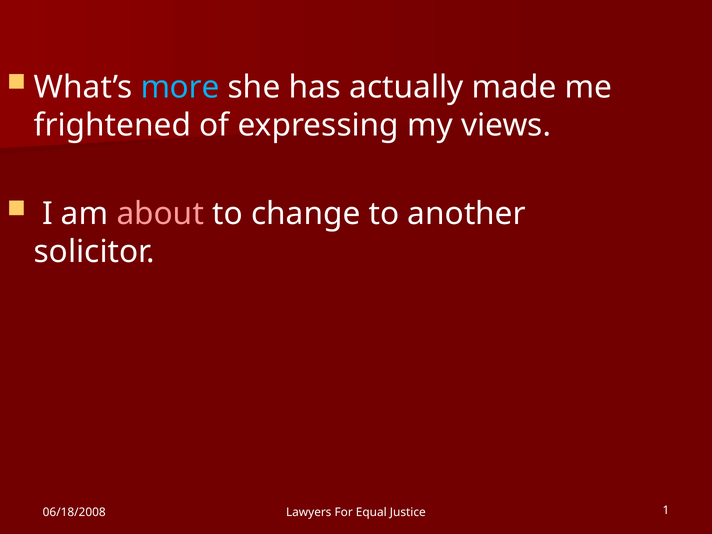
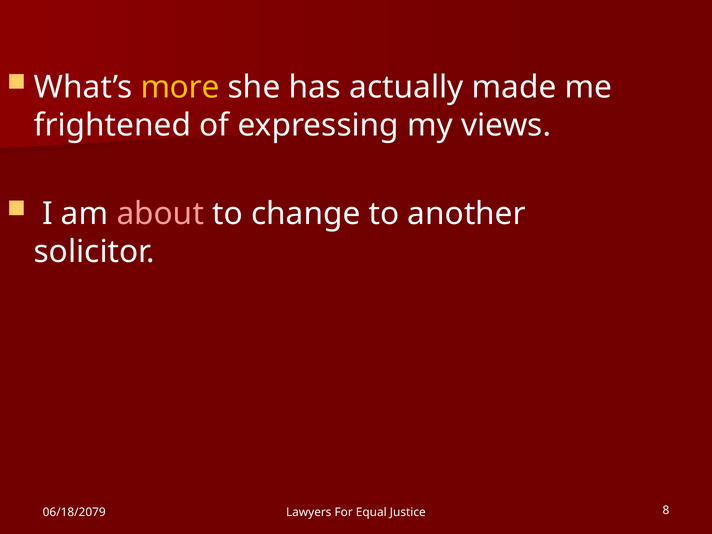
more colour: light blue -> yellow (180, 87)
06/18/2008: 06/18/2008 -> 06/18/2079 (74, 512)
1: 1 -> 8 (666, 510)
